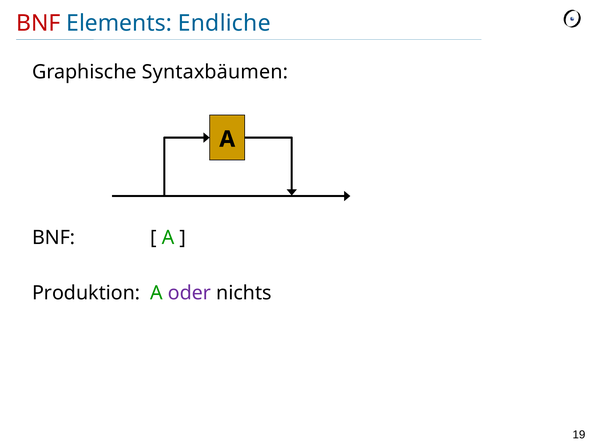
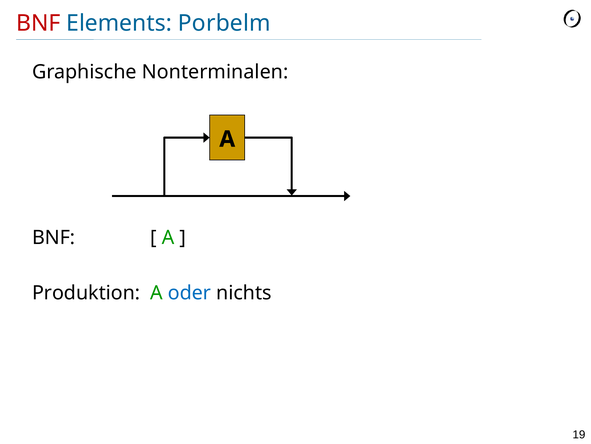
Endliche: Endliche -> Porbelm (224, 23)
Syntaxbäumen: Syntaxbäumen -> Nonterminalen (215, 72)
oder colour: purple -> blue (190, 292)
